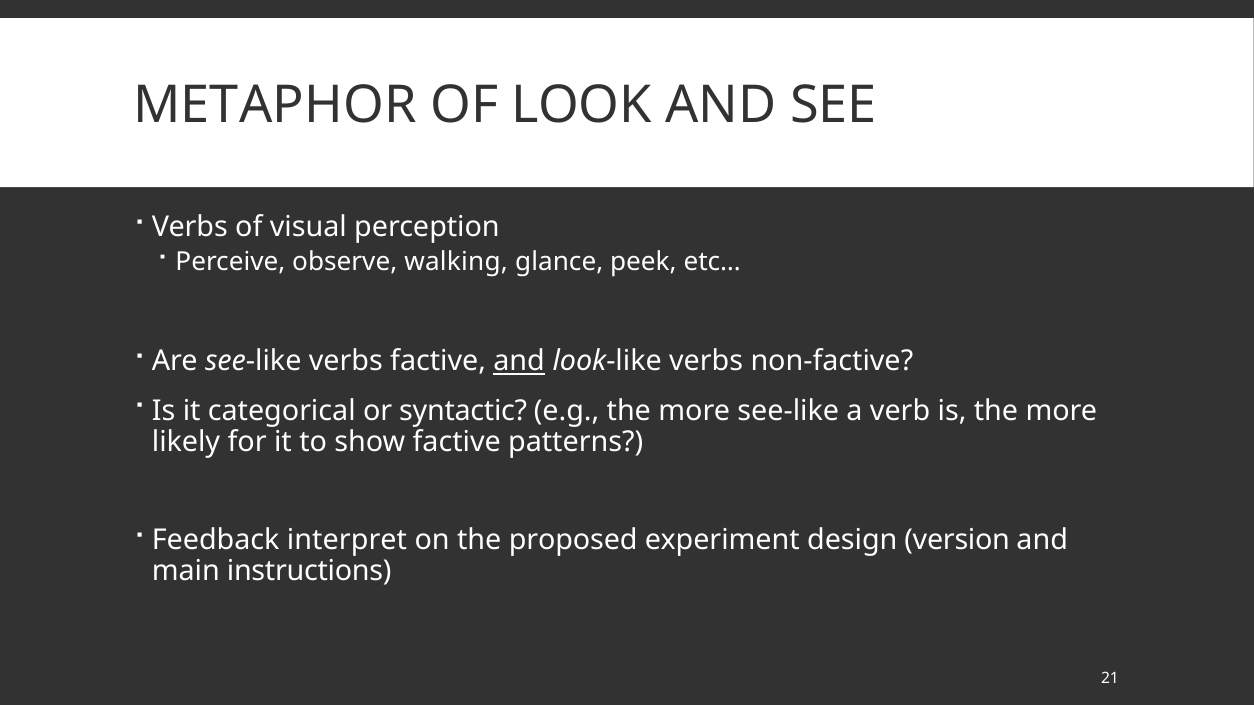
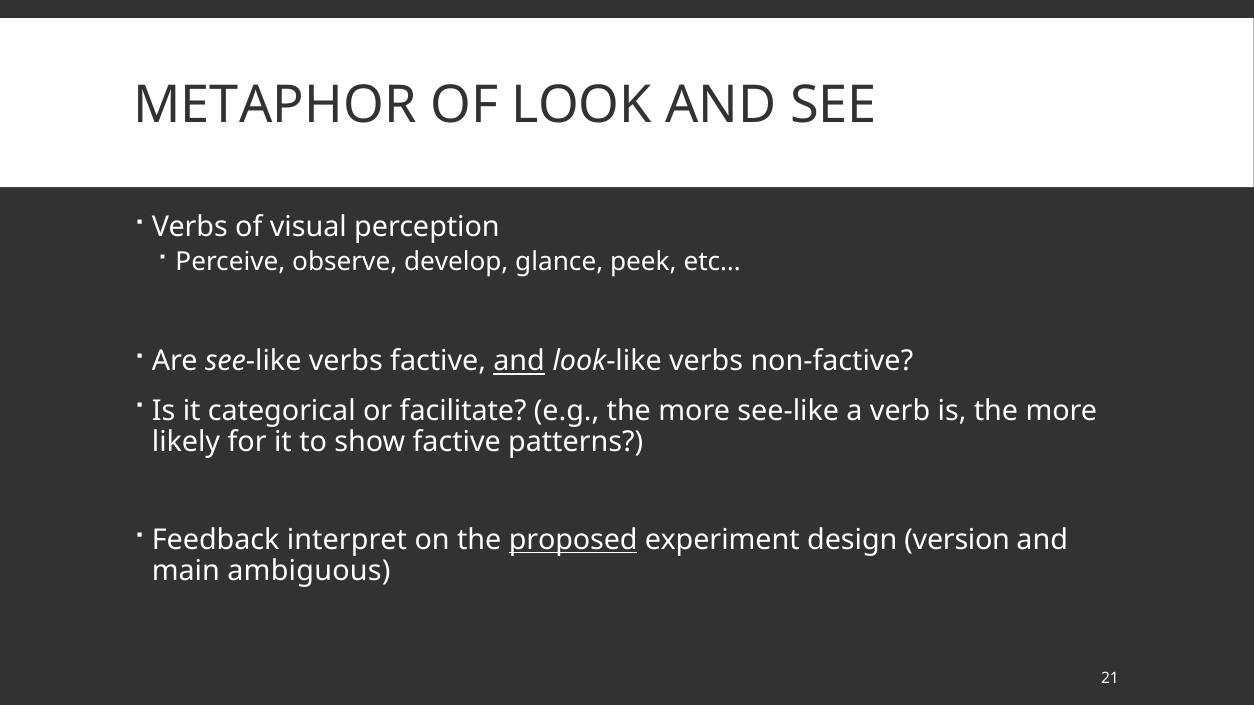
walking: walking -> develop (456, 262)
syntactic: syntactic -> facilitate (463, 411)
proposed underline: none -> present (573, 540)
instructions: instructions -> ambiguous (309, 571)
